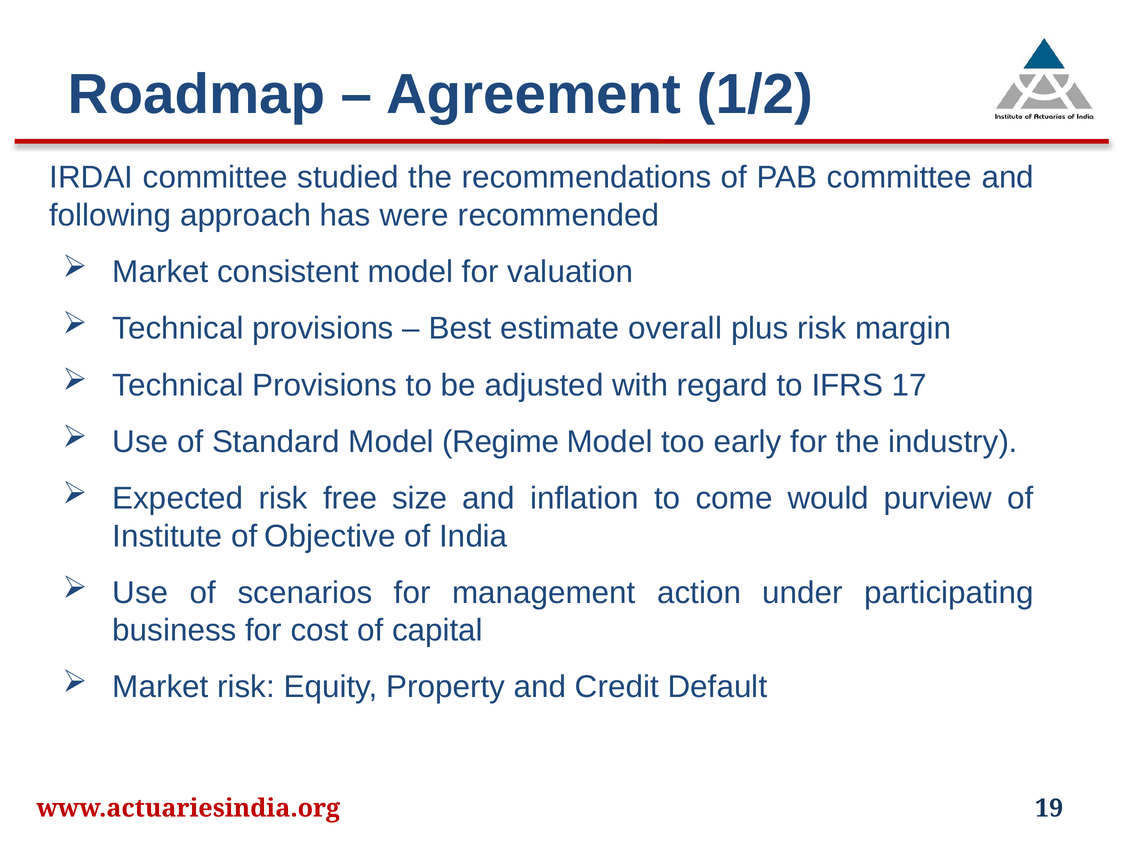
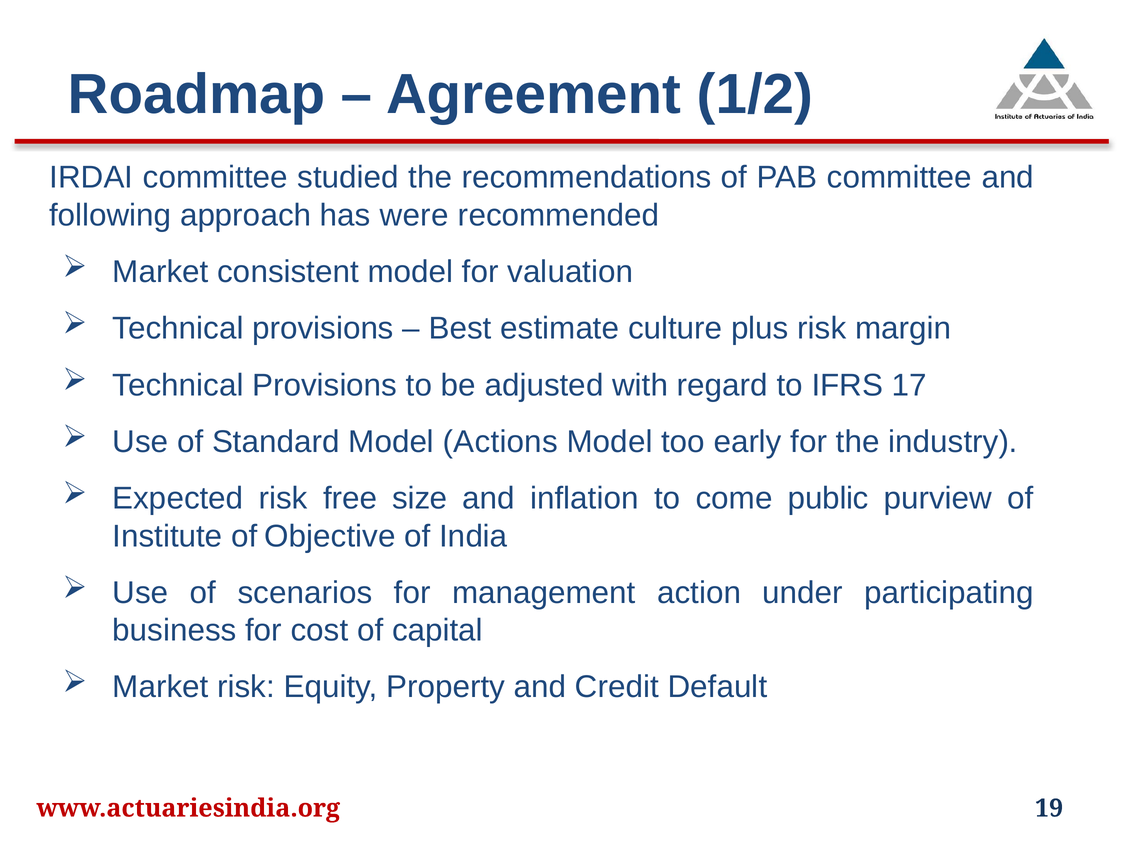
overall: overall -> culture (675, 329)
Regime: Regime -> Actions (500, 442)
would: would -> public (828, 499)
